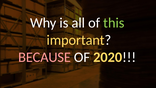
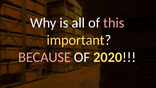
this colour: light green -> pink (114, 23)
